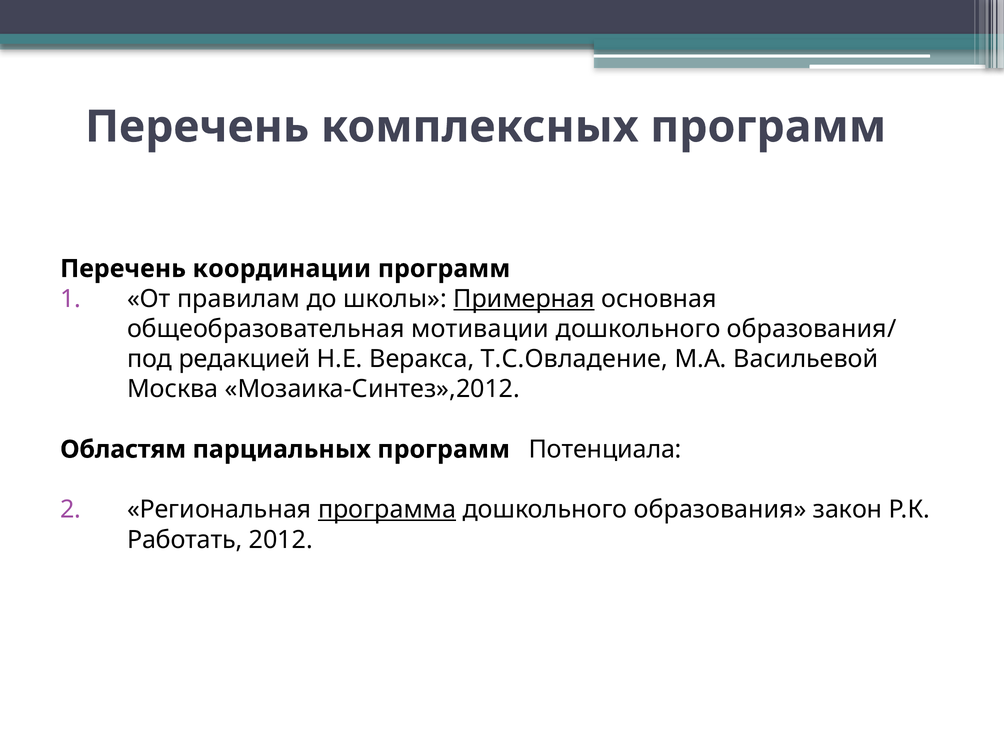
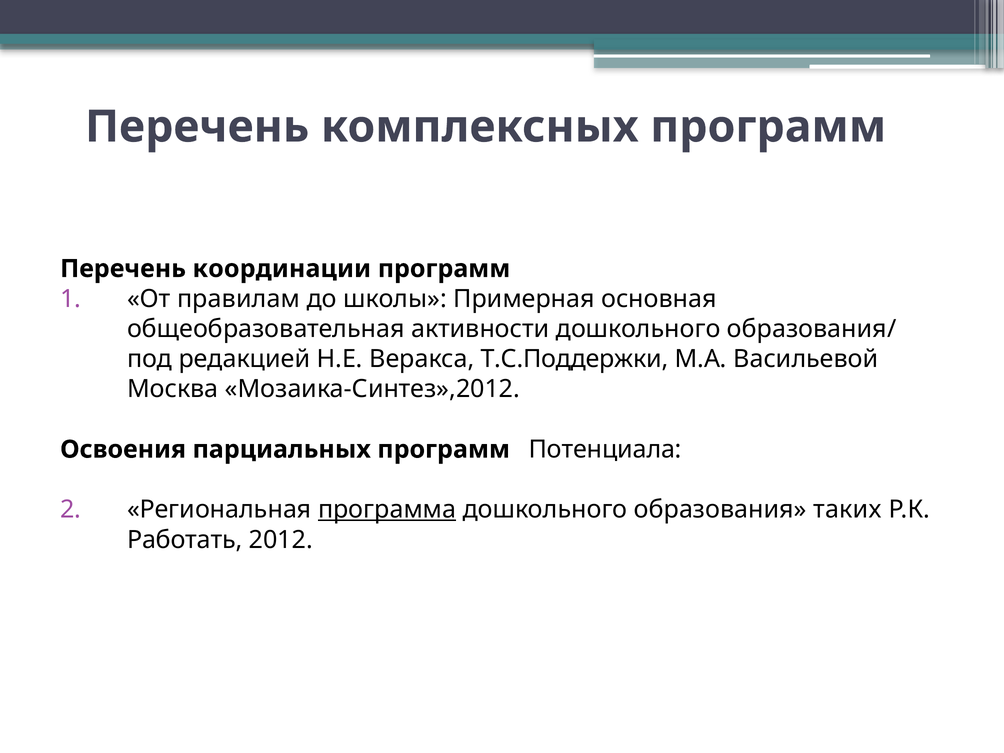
Примерная underline: present -> none (524, 299)
мотивации: мотивации -> активности (480, 329)
Т.С.Овладение: Т.С.Овладение -> Т.С.Поддержки (575, 359)
Областям: Областям -> Освоения (123, 449)
закон: закон -> таких (847, 510)
